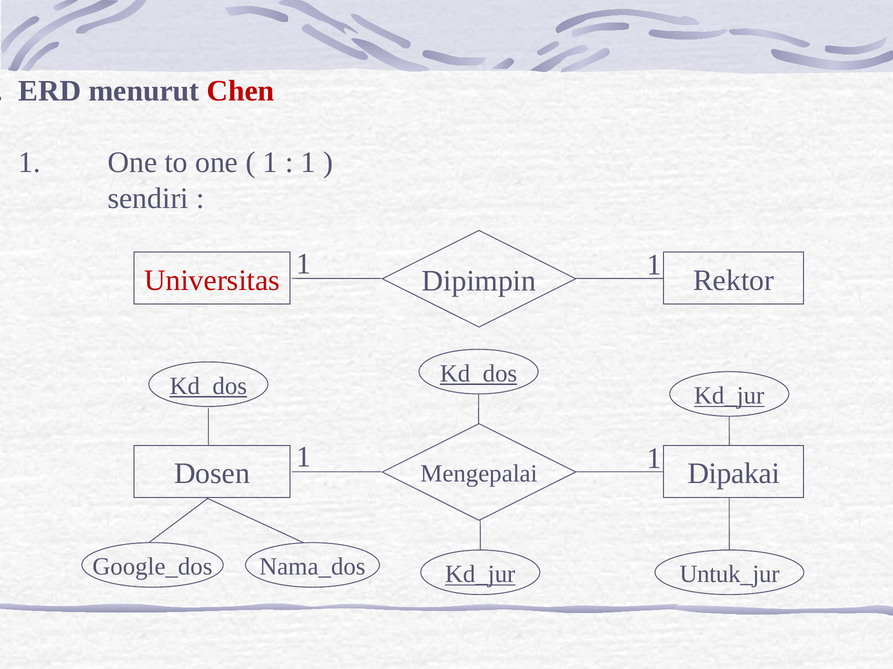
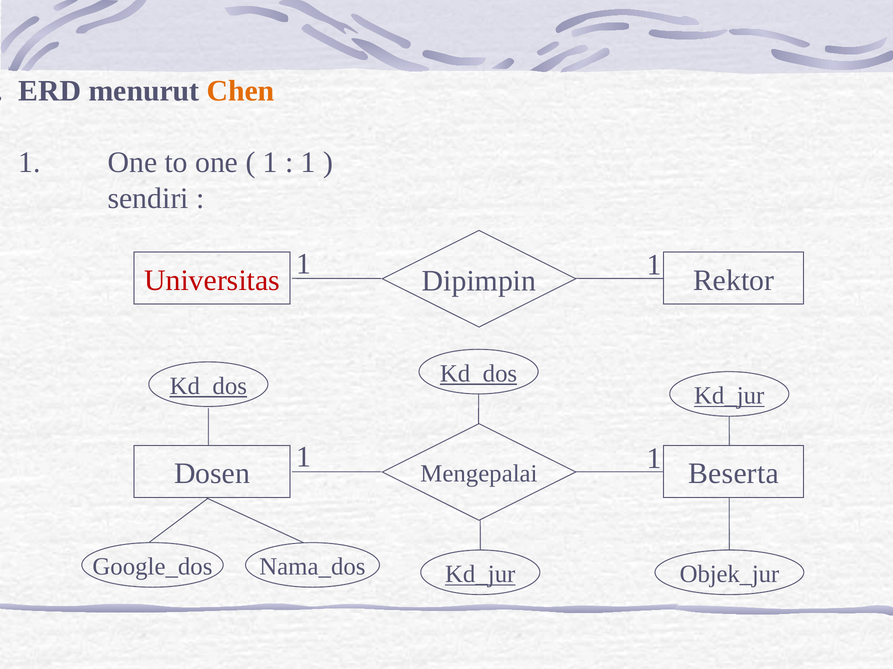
Chen colour: red -> orange (241, 91)
Dipakai: Dipakai -> Beserta (733, 474)
Untuk_jur: Untuk_jur -> Objek_jur (729, 575)
